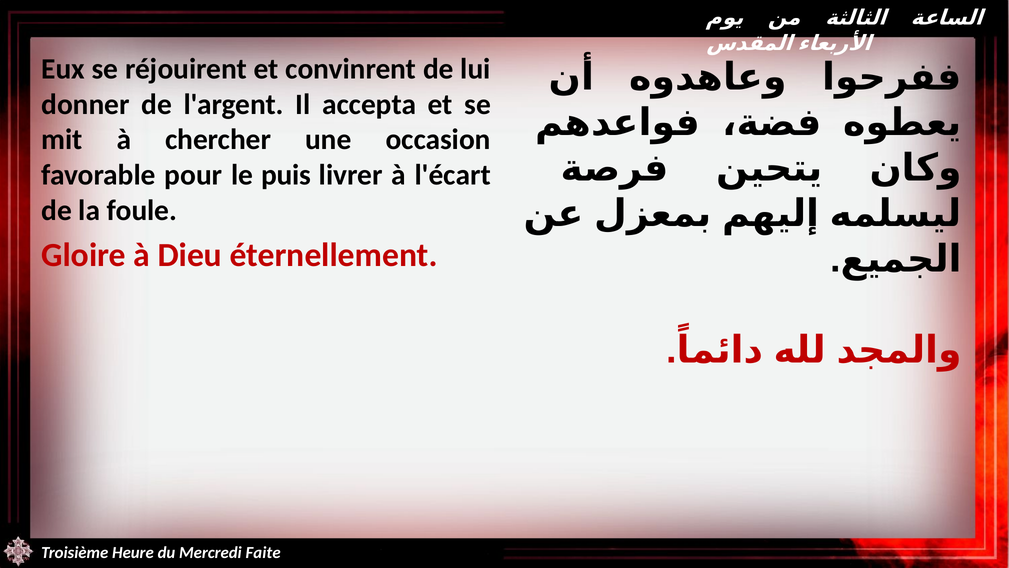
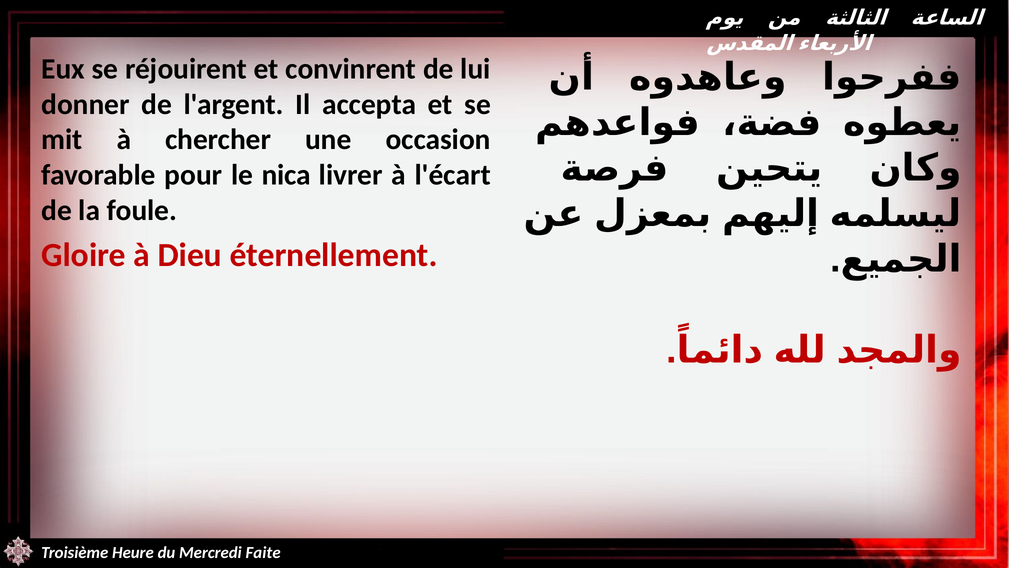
puis: puis -> nica (286, 175)
